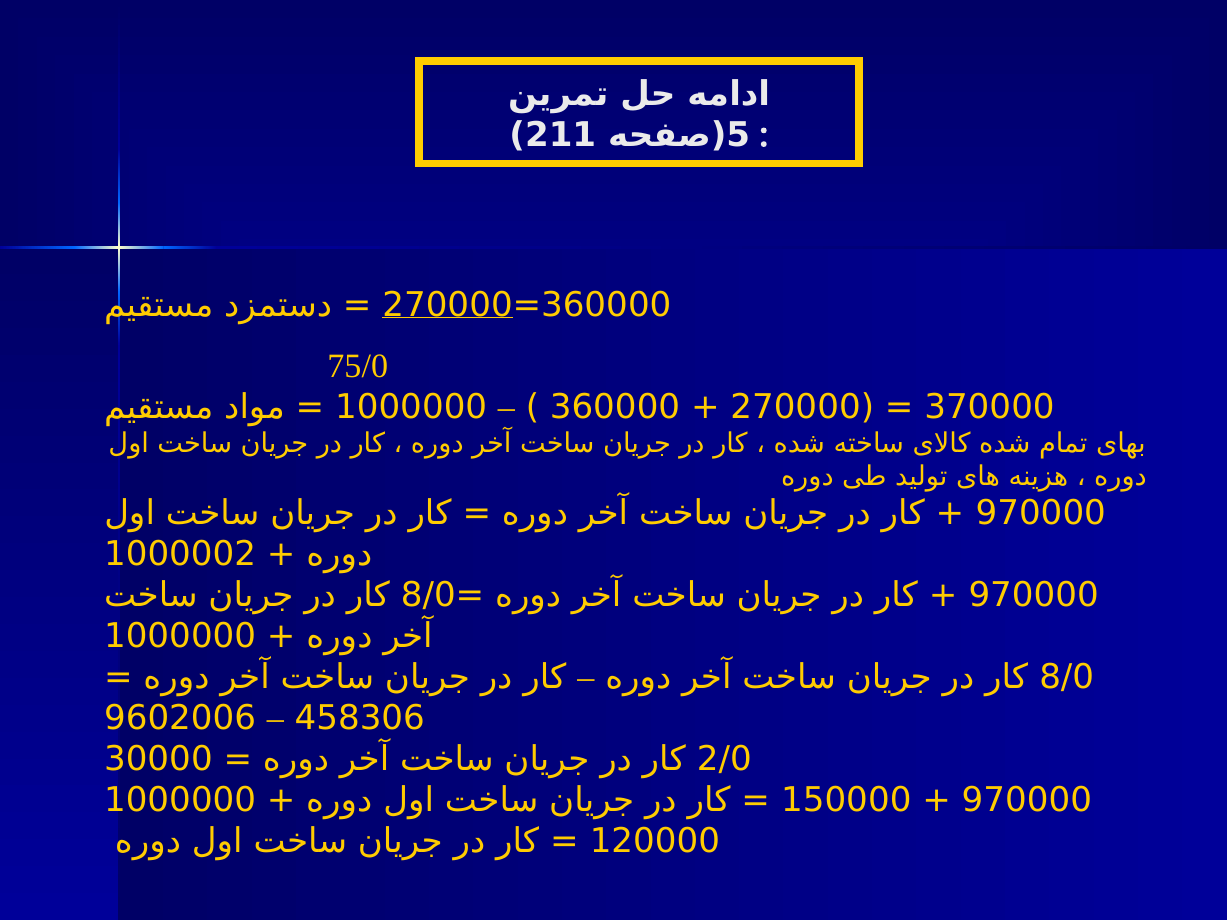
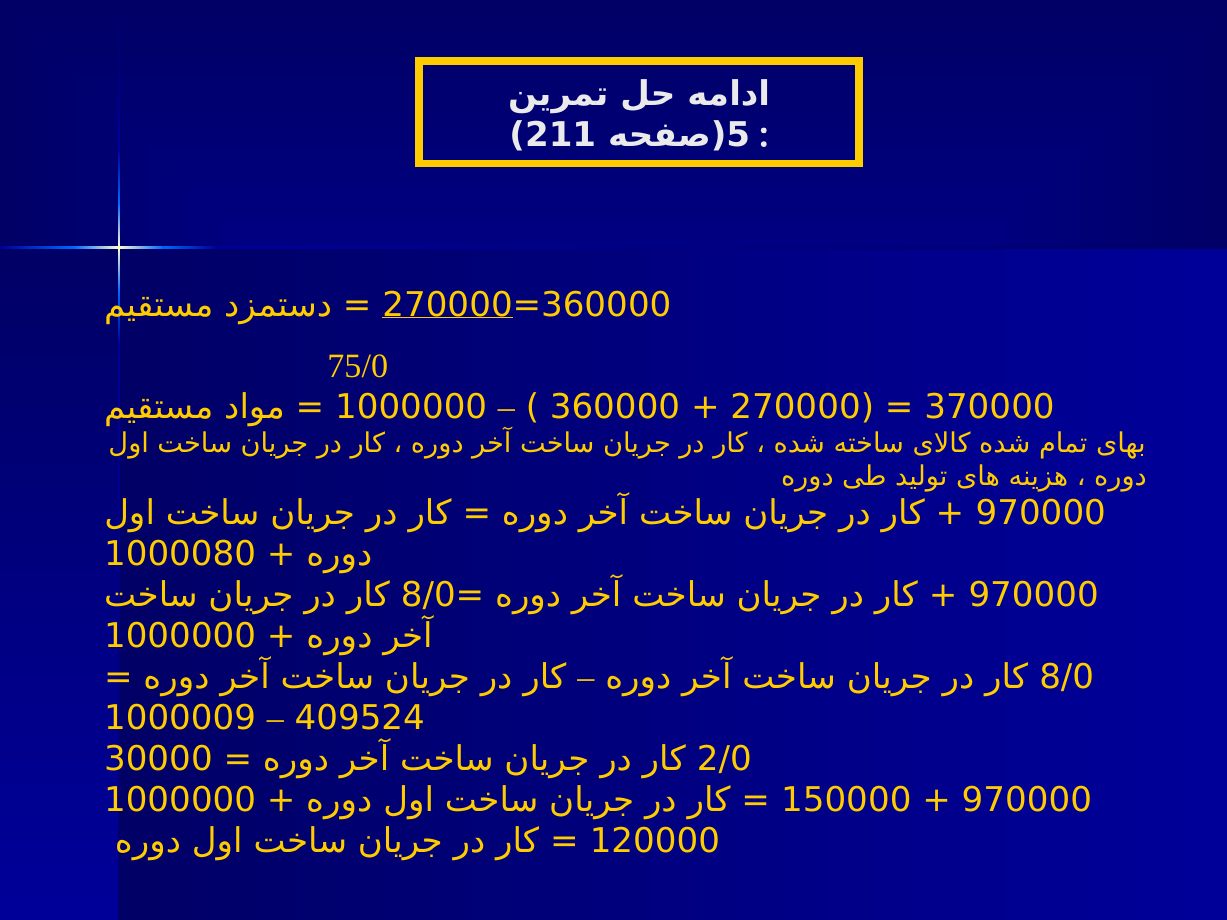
1000002: 1000002 -> 1000080 (180, 555)
9602006: 9602006 -> 1000009 (180, 718)
458306: 458306 -> 409524 (360, 718)
